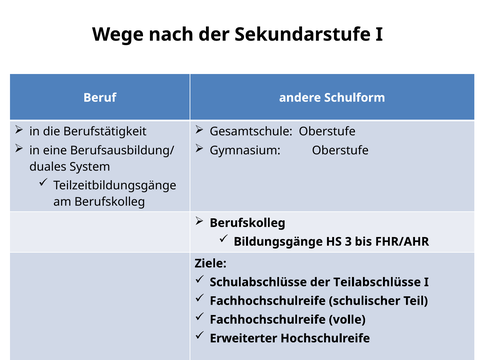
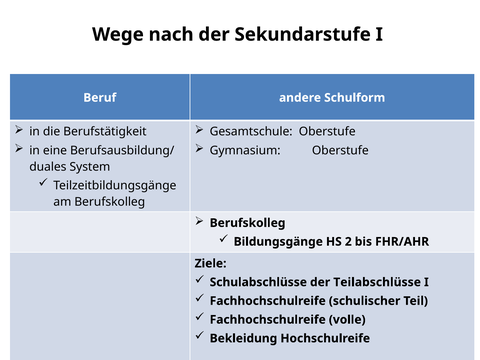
3: 3 -> 2 (348, 242)
Erweiterter: Erweiterter -> Bekleidung (243, 338)
